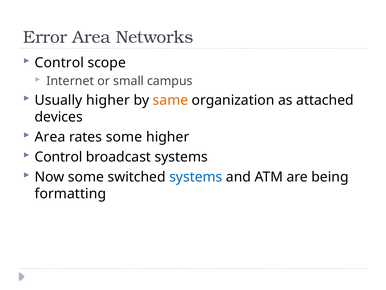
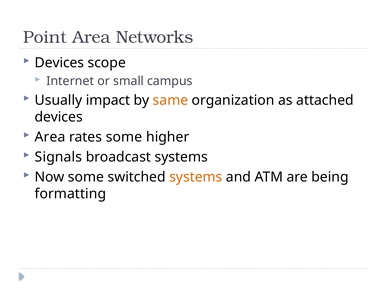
Error: Error -> Point (45, 37)
Control: Control -> Devices (59, 63)
Usually higher: higher -> impact (108, 100)
Control: Control -> Signals (58, 157)
systems colour: blue -> orange (196, 177)
